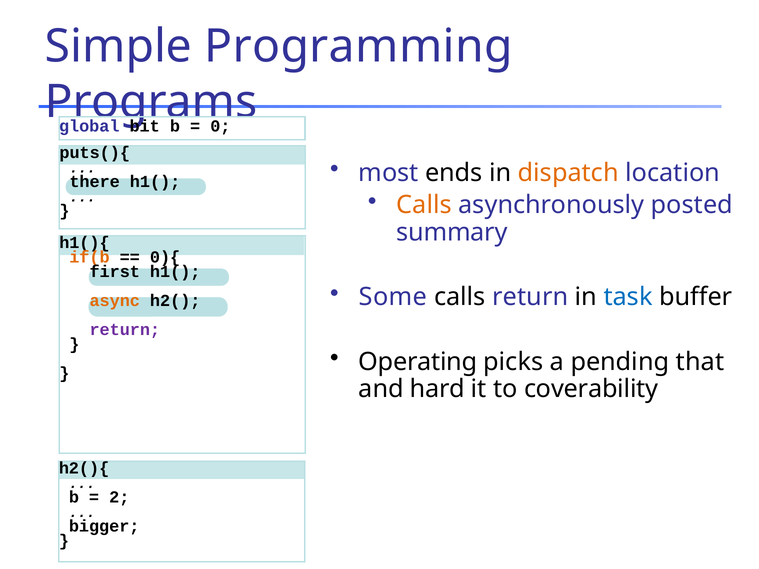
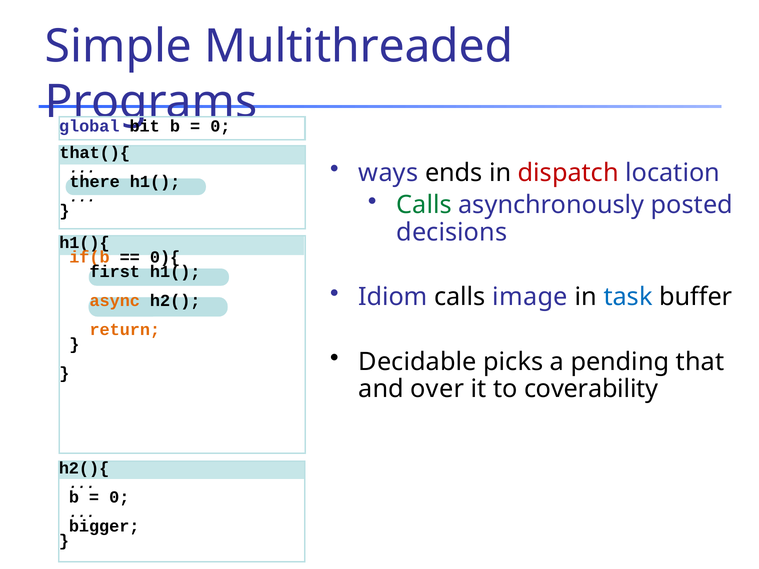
Programming: Programming -> Multithreaded (359, 46)
puts(){: puts(){ -> that(){ (95, 153)
most: most -> ways (388, 173)
dispatch colour: orange -> red (568, 173)
Calls colour: orange -> green (424, 205)
summary: summary -> decisions (452, 232)
Some: Some -> Idiom (393, 297)
calls return: return -> image (530, 297)
return colour: purple -> orange (125, 330)
Operating: Operating -> Decidable (418, 362)
hard: hard -> over (437, 389)
2: 2 -> 0 (119, 497)
